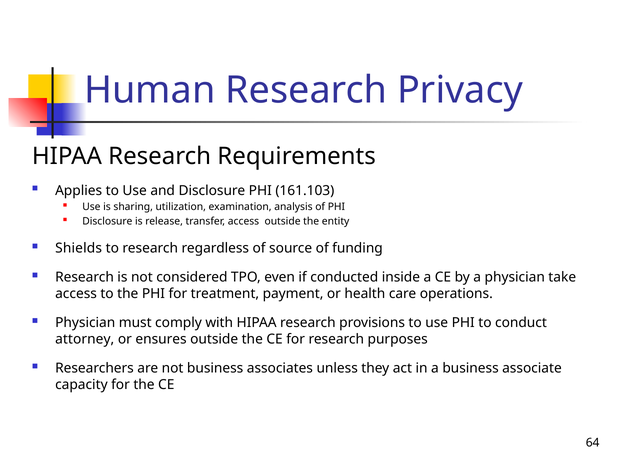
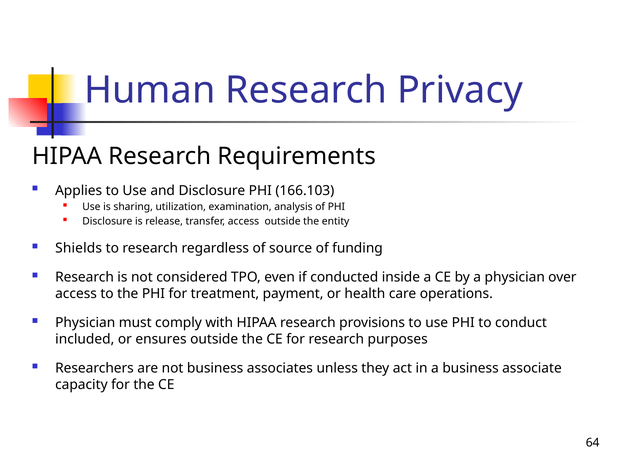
161.103: 161.103 -> 166.103 (305, 190)
take: take -> over (562, 277)
attorney: attorney -> included (85, 339)
